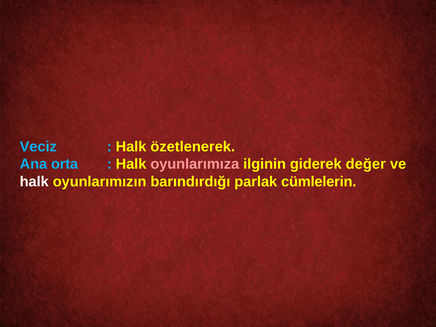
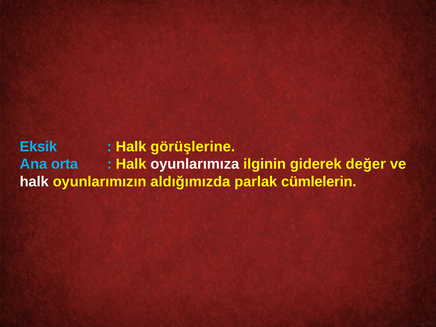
Veciz: Veciz -> Eksik (38, 147)
özetlenerek: özetlenerek -> görüşlerine (193, 147)
oyunlarımıza colour: pink -> white (195, 164)
barındırdığı: barındırdığı -> aldığımızda (190, 182)
